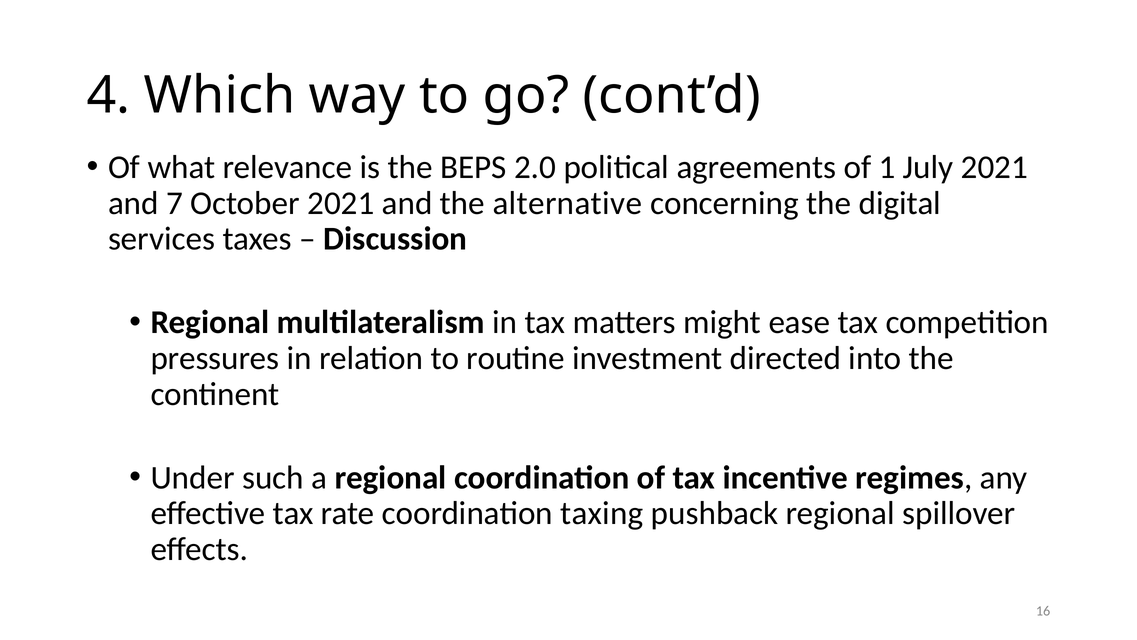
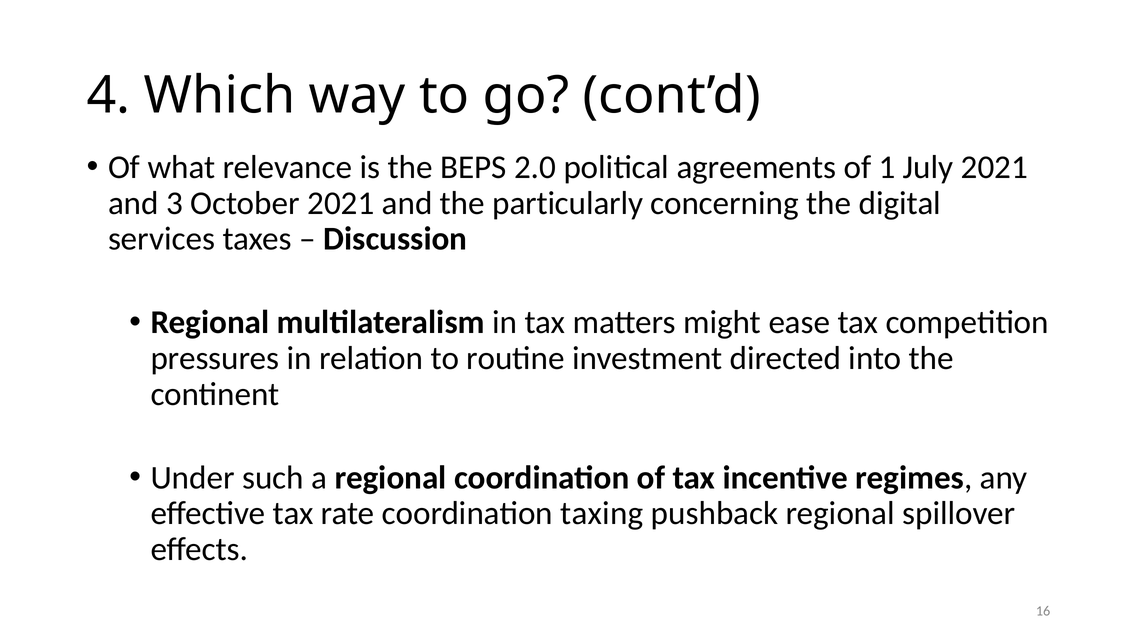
7: 7 -> 3 (174, 203)
alternative: alternative -> particularly (568, 203)
